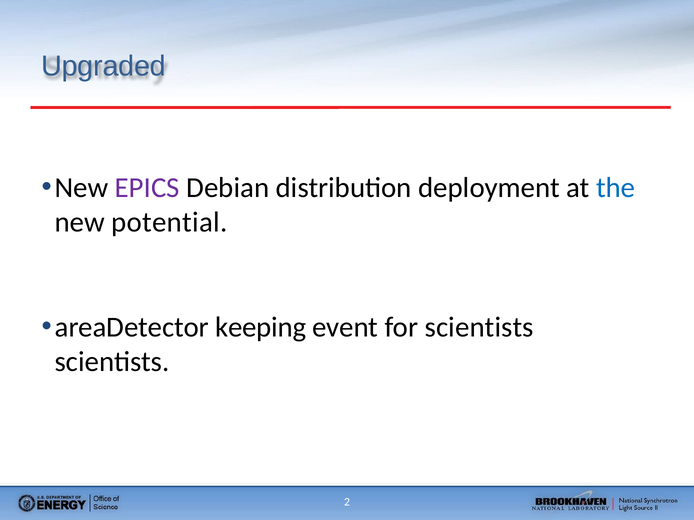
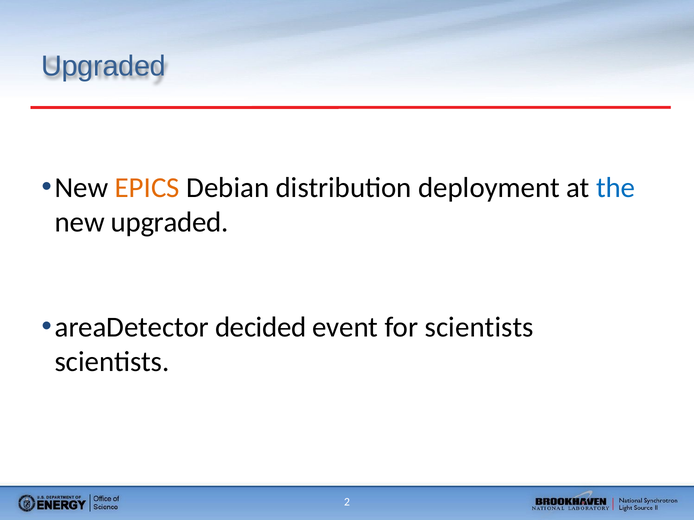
EPICS colour: purple -> orange (147, 188)
new potential: potential -> upgraded (170, 223)
keeping: keeping -> decided (261, 327)
